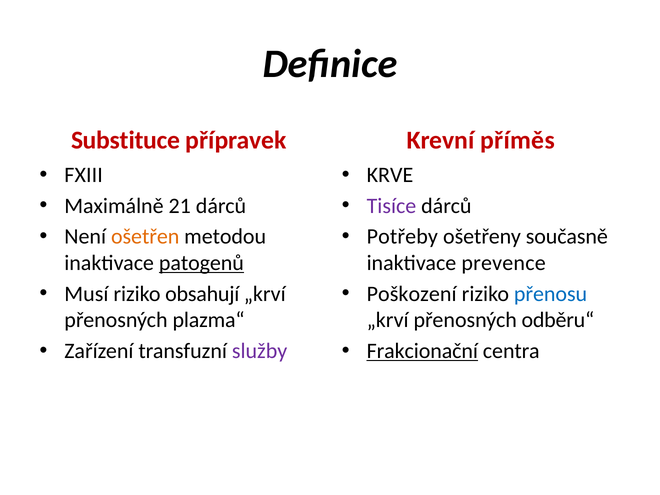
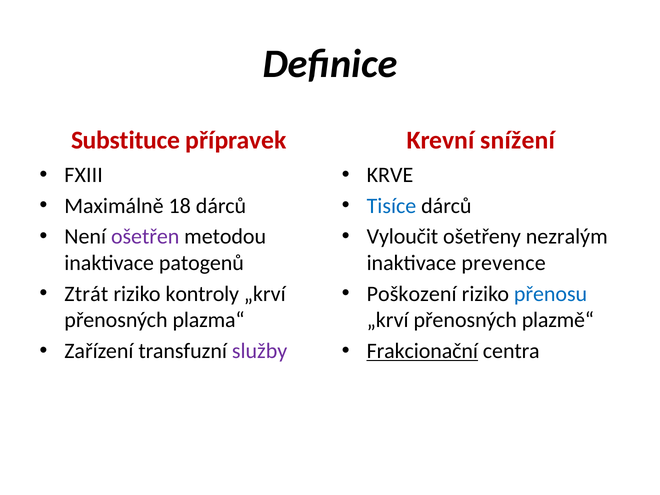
příměs: příměs -> snížení (518, 140)
21: 21 -> 18 (180, 206)
Tisíce colour: purple -> blue (391, 206)
ošetřen colour: orange -> purple (145, 237)
Potřeby: Potřeby -> Vyloučit (402, 237)
současně: současně -> nezralým (567, 237)
patogenů underline: present -> none (201, 263)
Musí: Musí -> Ztrát (86, 294)
obsahují: obsahují -> kontroly (202, 294)
odběru“: odběru“ -> plazmě“ (558, 320)
